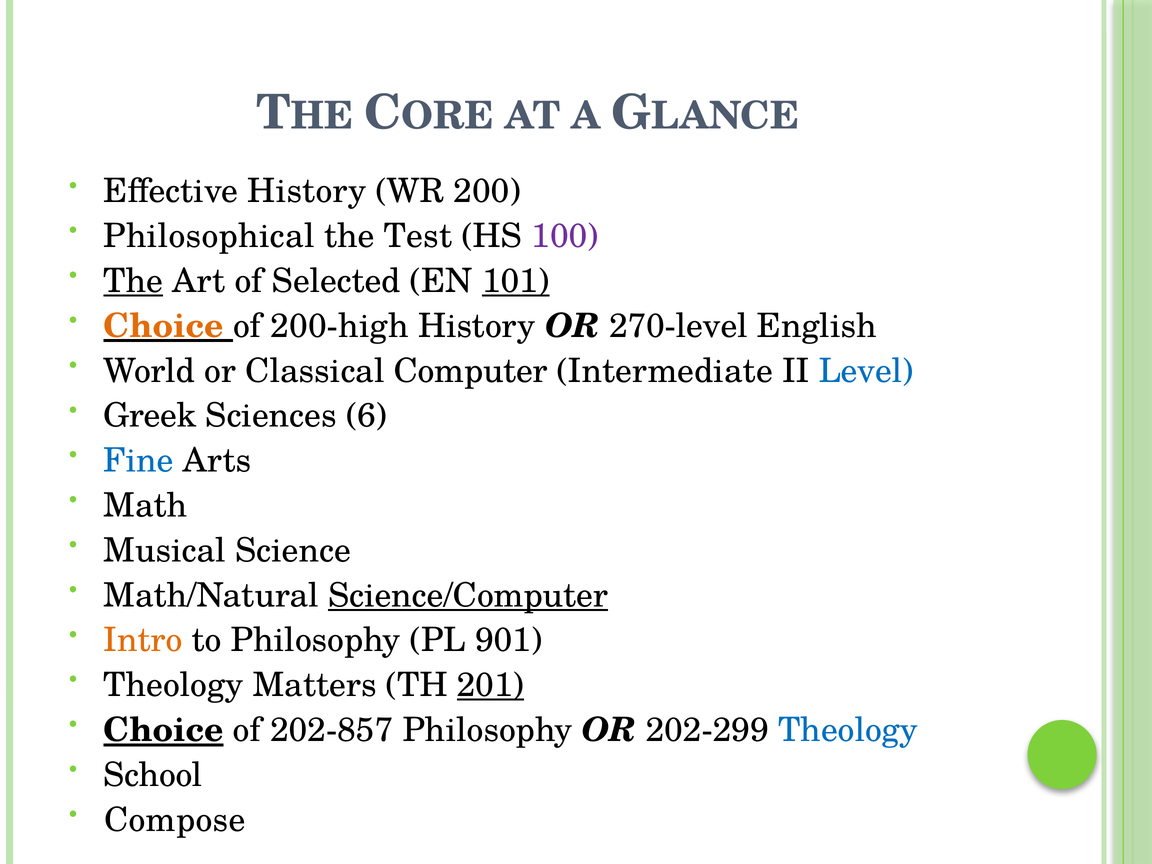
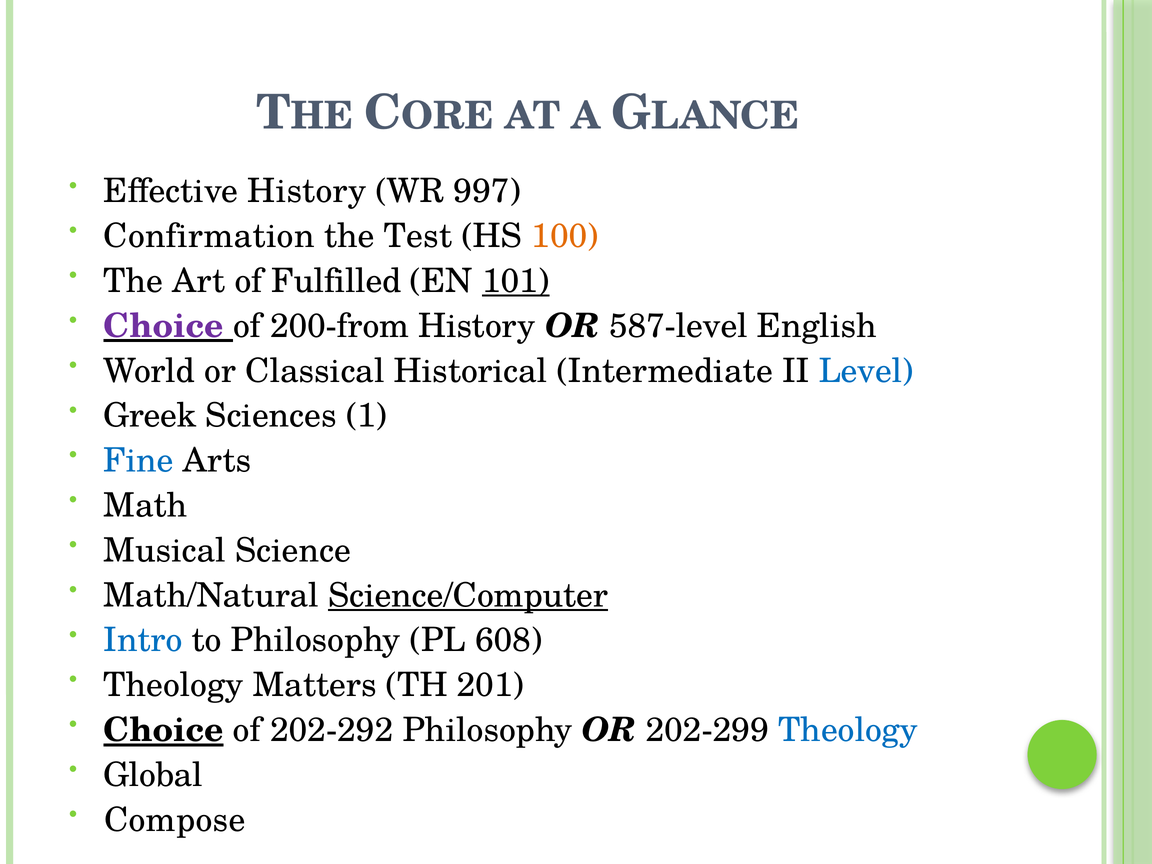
200: 200 -> 997 (487, 191)
Philosophical: Philosophical -> Confirmation (209, 236)
100 colour: purple -> orange (565, 236)
The underline: present -> none (133, 281)
Selected: Selected -> Fulfilled (336, 281)
Choice colour: orange -> purple (164, 326)
200-high: 200-high -> 200-from (340, 326)
270-level: 270-level -> 587-level (678, 326)
Computer: Computer -> Historical (471, 371)
6: 6 -> 1 (367, 416)
Intro colour: orange -> blue (143, 640)
901: 901 -> 608 (509, 640)
201 underline: present -> none (490, 685)
202-857: 202-857 -> 202-292 (332, 730)
School: School -> Global (153, 775)
